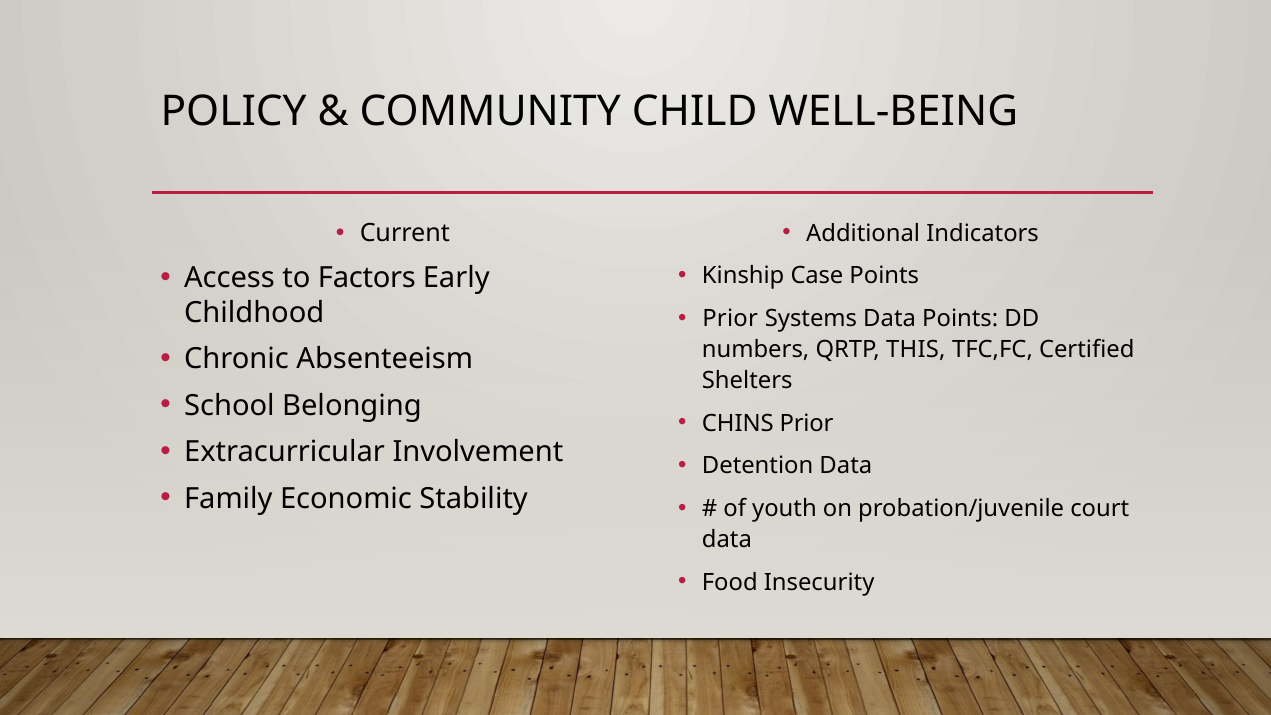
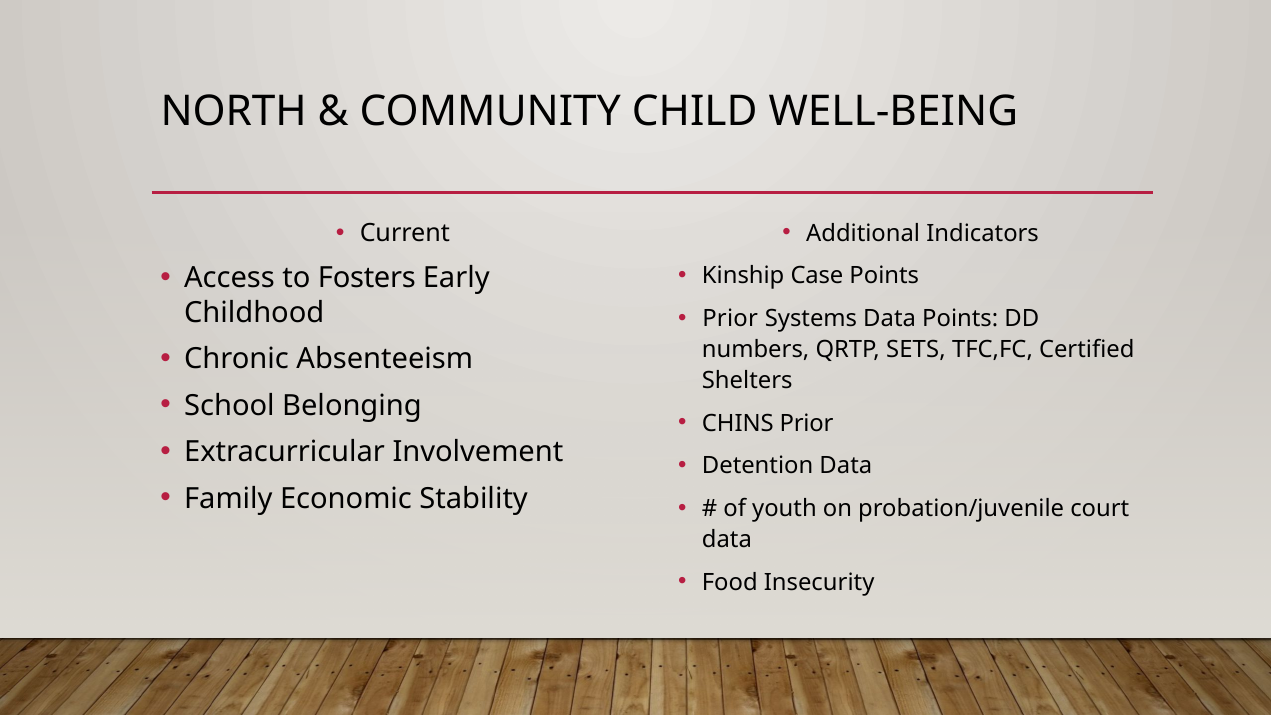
POLICY: POLICY -> NORTH (234, 111)
Factors: Factors -> Fosters (367, 278)
THIS: THIS -> SETS (916, 350)
